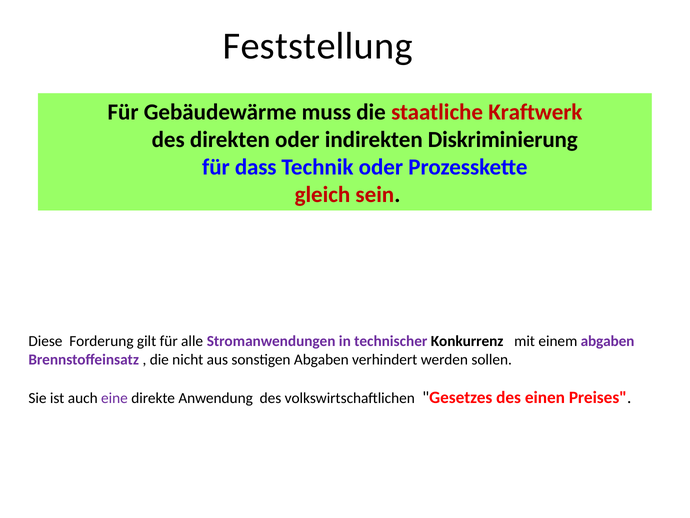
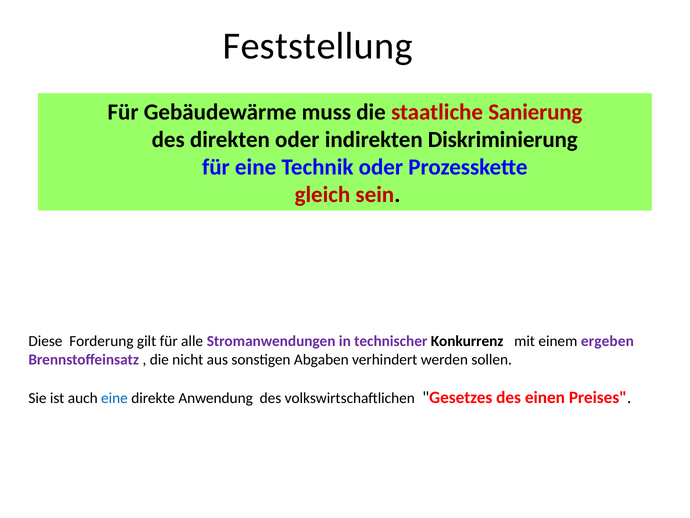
Kraftwerk: Kraftwerk -> Sanierung (535, 112)
für dass: dass -> eine (256, 167)
einem abgaben: abgaben -> ergeben (607, 341)
eine colour: purple -> blue (114, 398)
